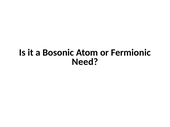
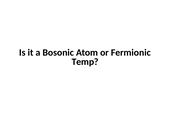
Need: Need -> Temp (85, 62)
